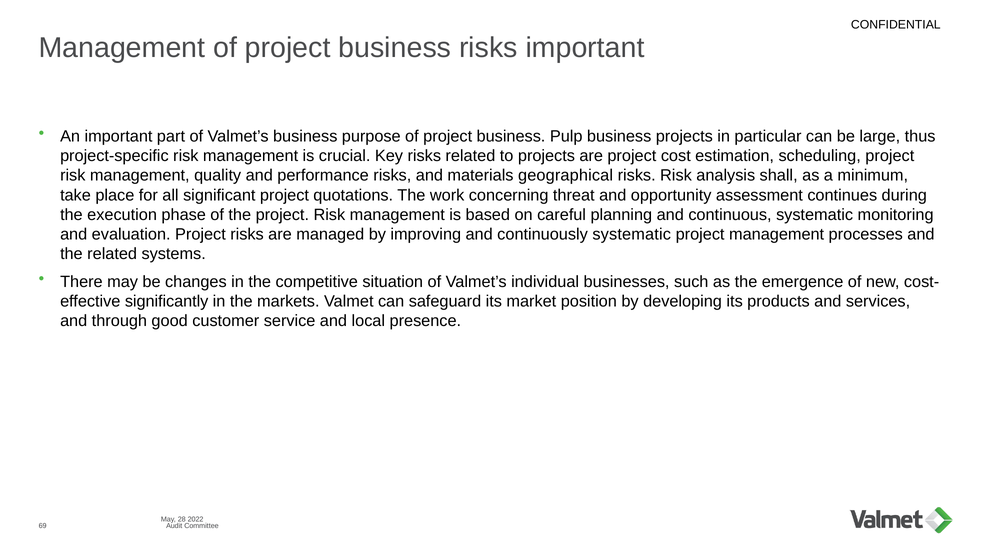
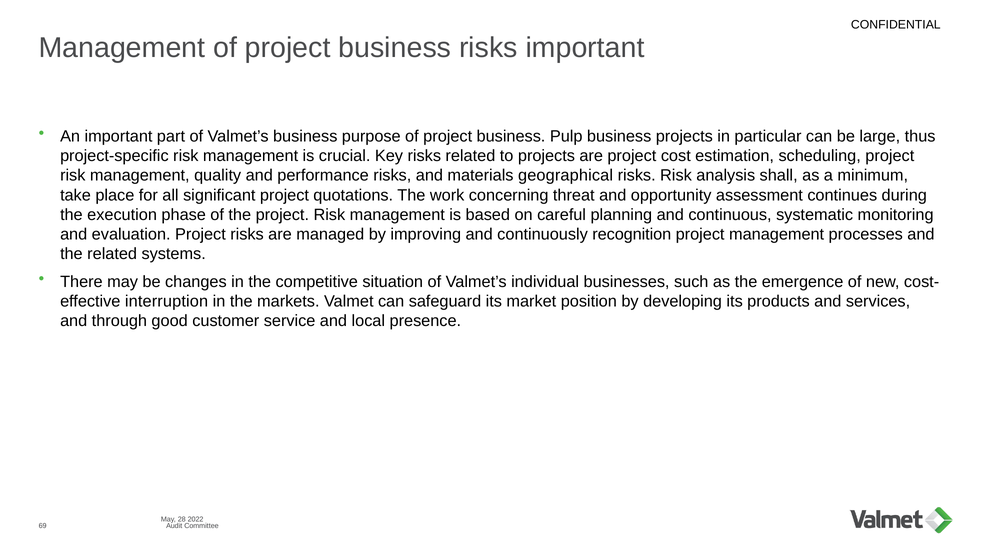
continuously systematic: systematic -> recognition (632, 234)
significantly: significantly -> interruption (167, 301)
